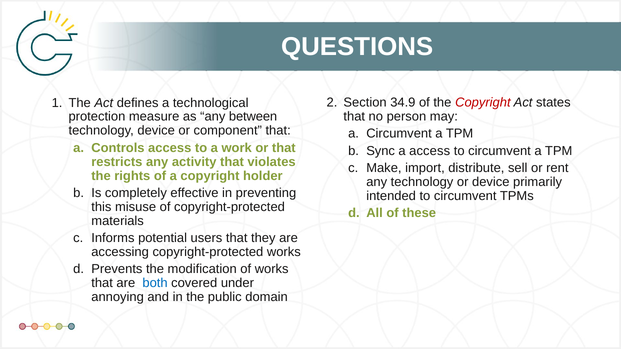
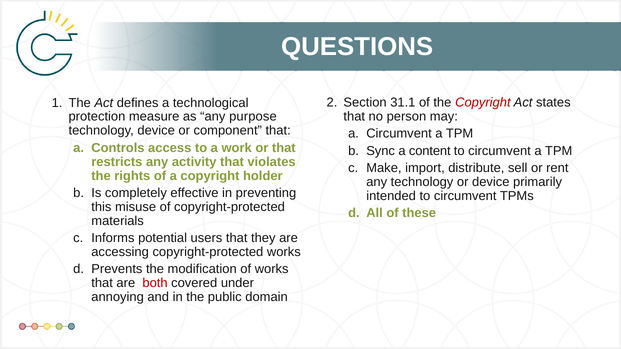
34.9: 34.9 -> 31.1 (403, 103)
between: between -> purpose (253, 117)
a access: access -> content (430, 151)
both colour: blue -> red (155, 283)
